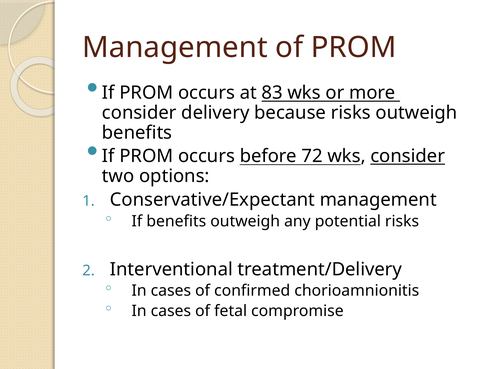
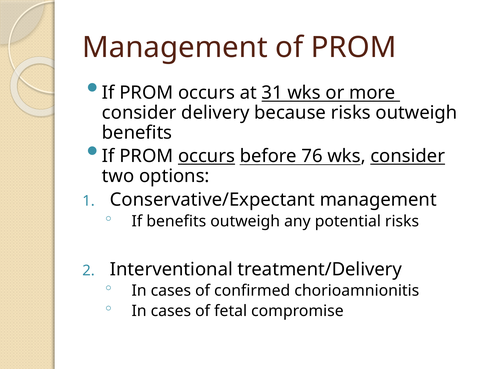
83: 83 -> 31 (272, 93)
occurs underline: none -> present (206, 157)
72: 72 -> 76 (312, 157)
